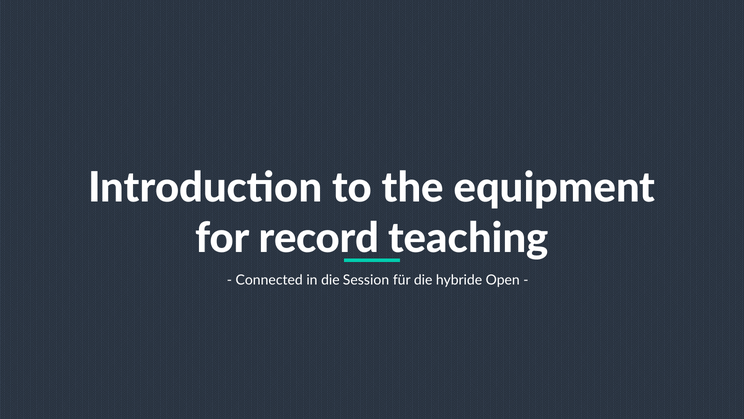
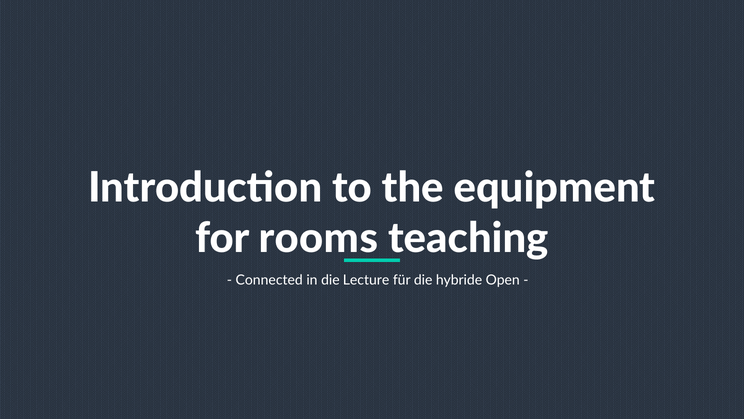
record: record -> rooms (318, 238)
Session: Session -> Lecture (366, 280)
